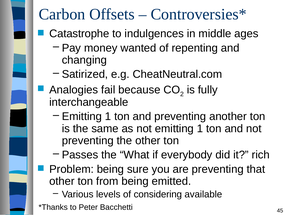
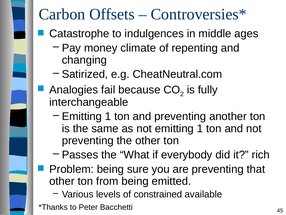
wanted: wanted -> climate (138, 48)
considering: considering -> constrained (158, 194)
